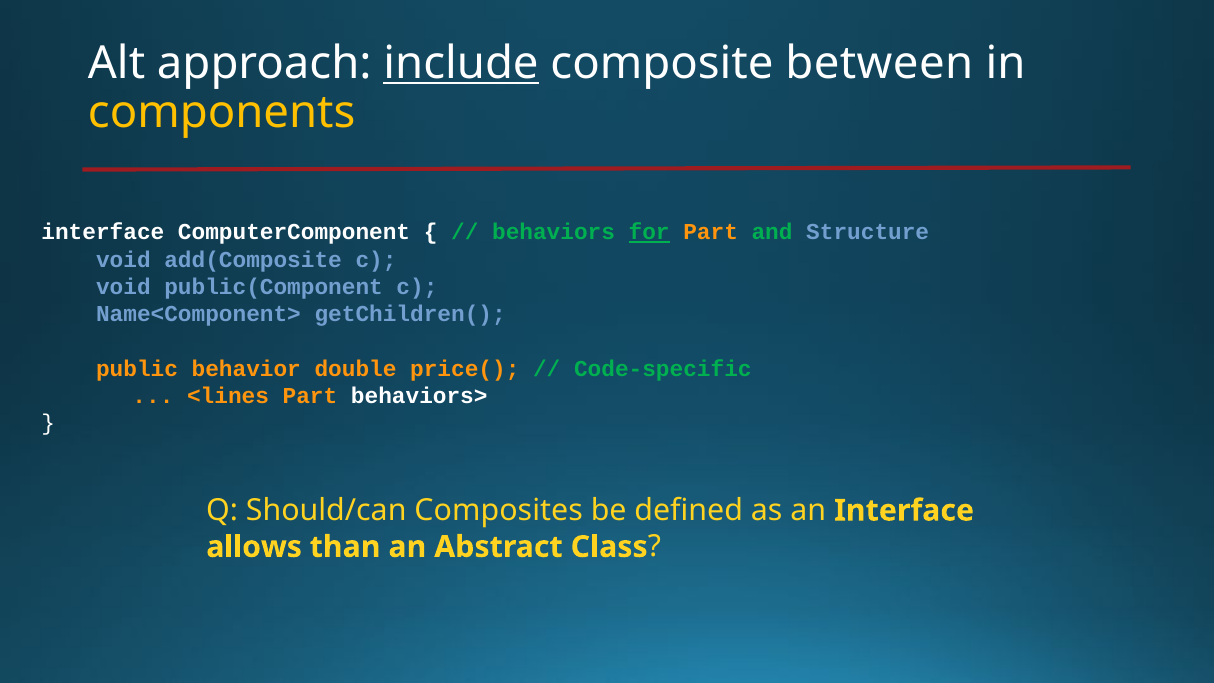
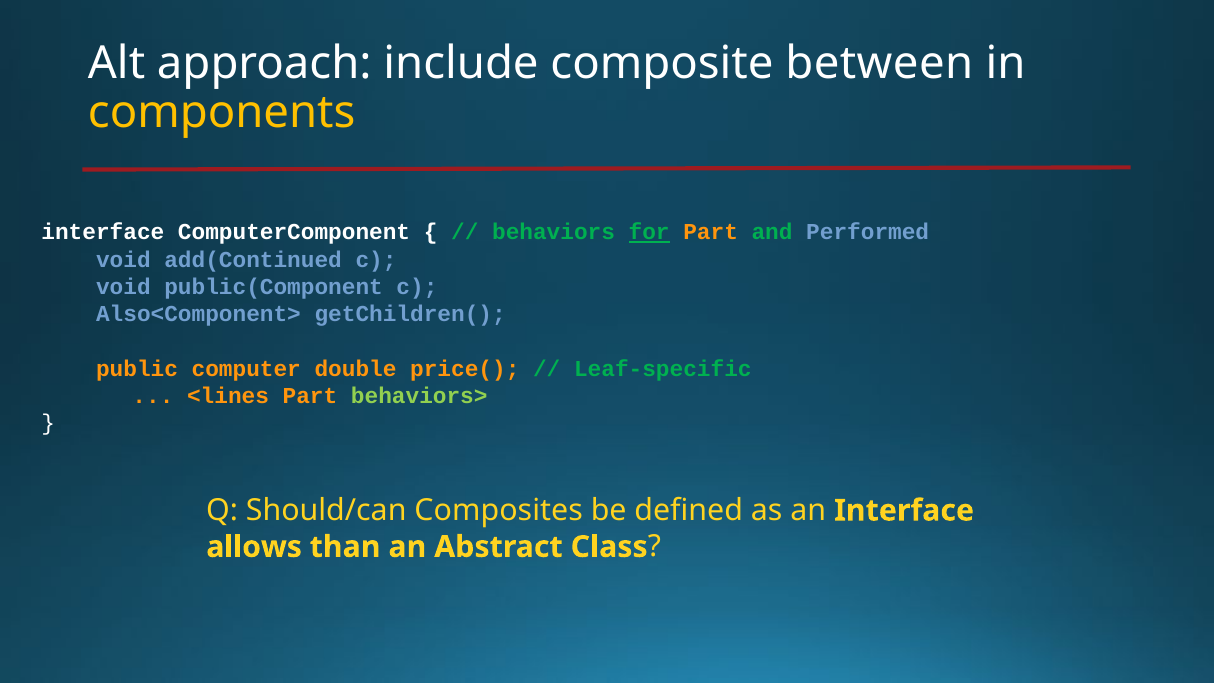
include underline: present -> none (461, 63)
Structure: Structure -> Performed (868, 232)
add(Composite: add(Composite -> add(Continued (253, 260)
Name<Component>: Name<Component> -> Also<Component> (198, 314)
behavior: behavior -> computer (246, 369)
Code-specific: Code-specific -> Leaf-specific (663, 369)
behaviors> colour: white -> light green (419, 396)
